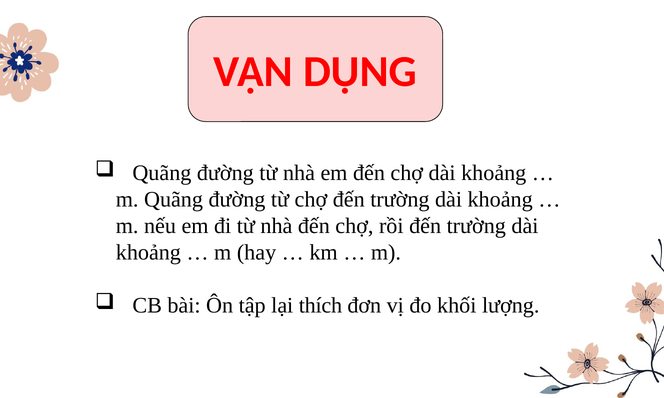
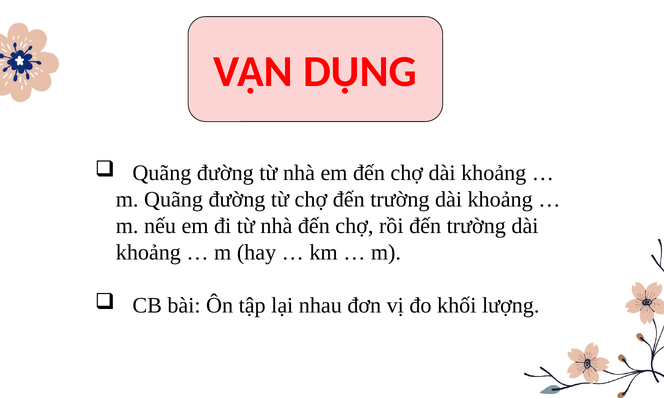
thích: thích -> nhau (320, 306)
